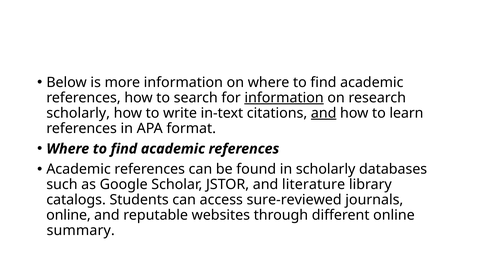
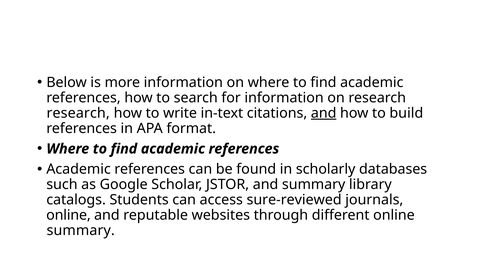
information underline: present -> none (284, 98)
scholarly: scholarly -> research (78, 113)
learn: learn -> build (406, 113)
and literature: literature -> summary (314, 185)
